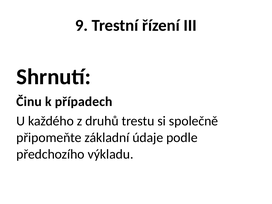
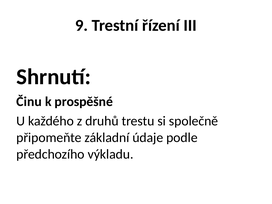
případech: případech -> prospěšné (84, 102)
